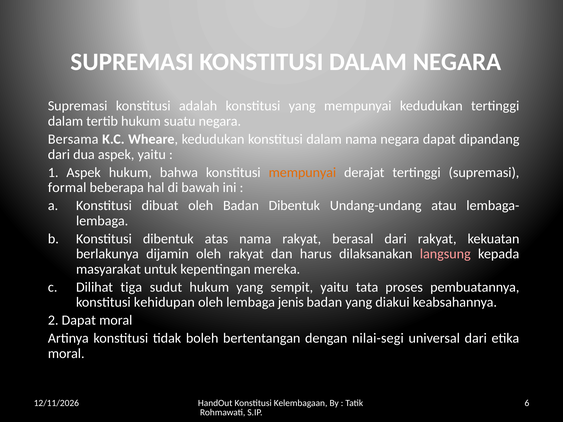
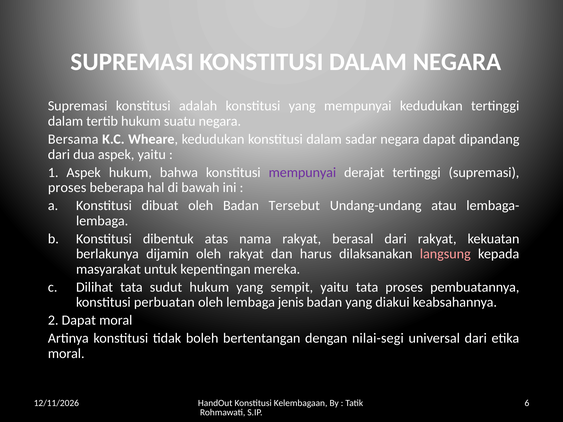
dalam nama: nama -> sadar (361, 139)
mempunyai colour: orange -> purple (302, 172)
formal: formal -> proses (67, 188)
Badan Dibentuk: Dibentuk -> Tersebut (294, 206)
Dilihat tiga: tiga -> tata (131, 287)
kehidupan: kehidupan -> perbuatan (164, 303)
